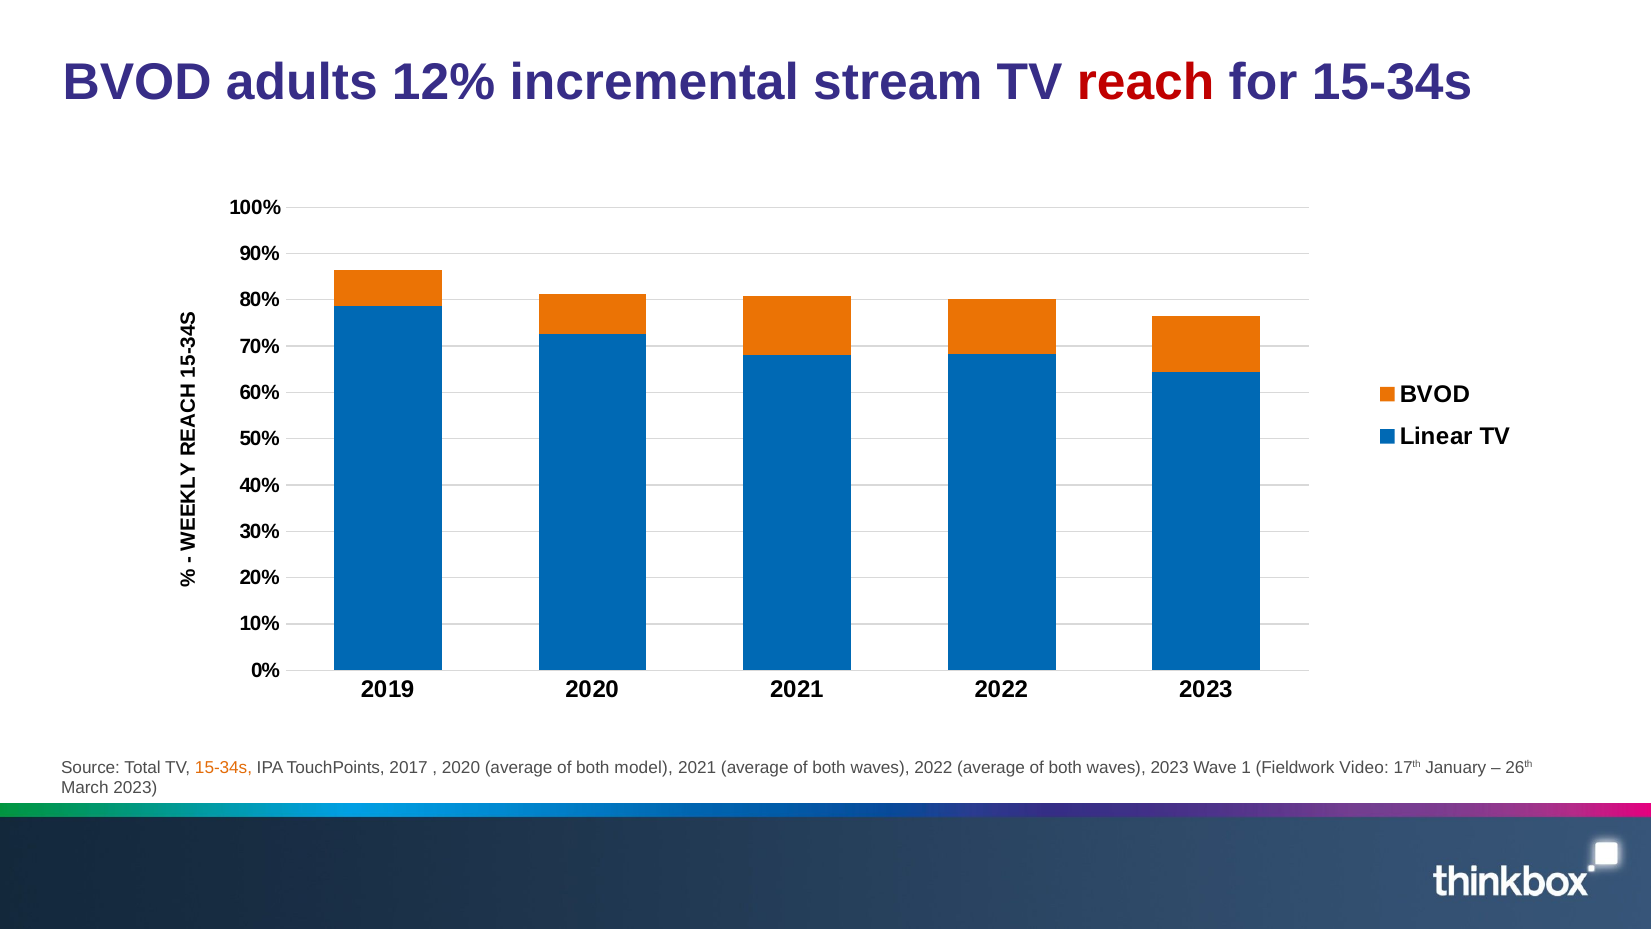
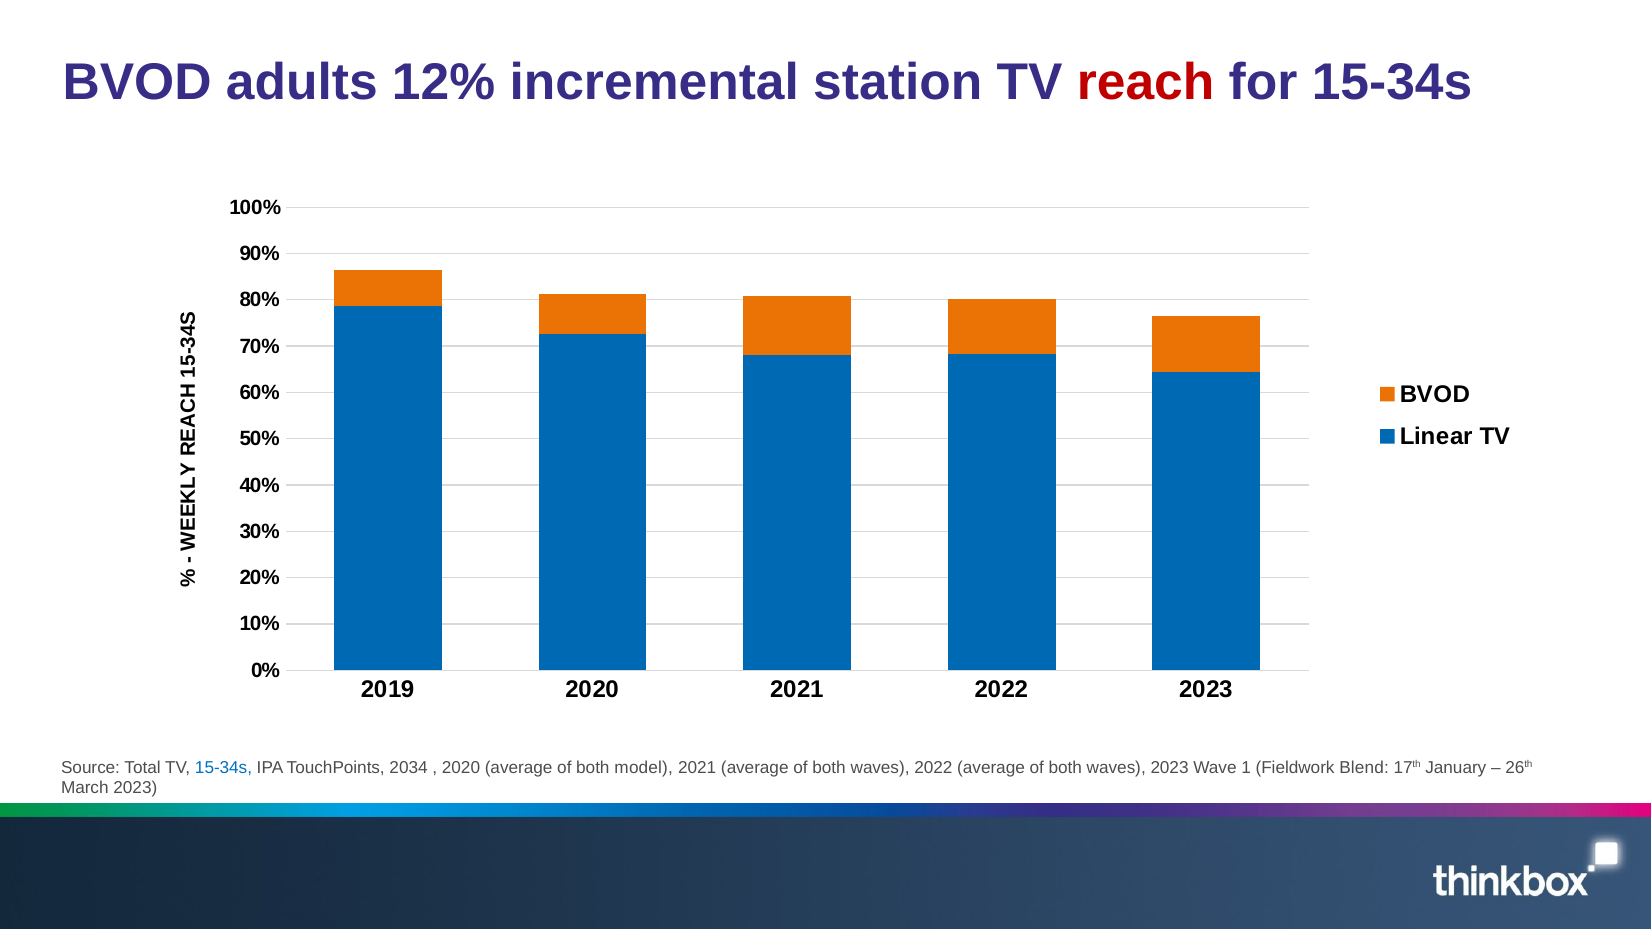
stream: stream -> station (898, 82)
15-34s colour: orange -> blue (224, 767)
2017: 2017 -> 2034 (409, 767)
Video: Video -> Blend (1364, 767)
